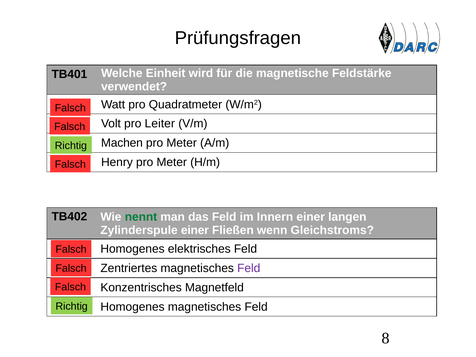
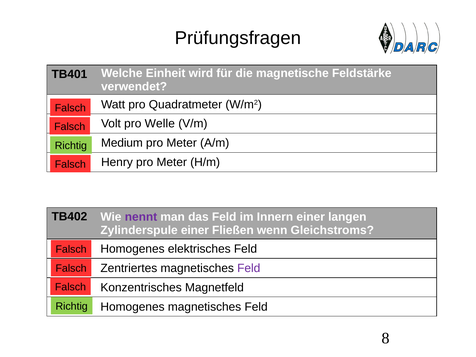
Leiter: Leiter -> Welle (160, 124)
Machen: Machen -> Medium (122, 143)
nennt colour: green -> purple (141, 217)
